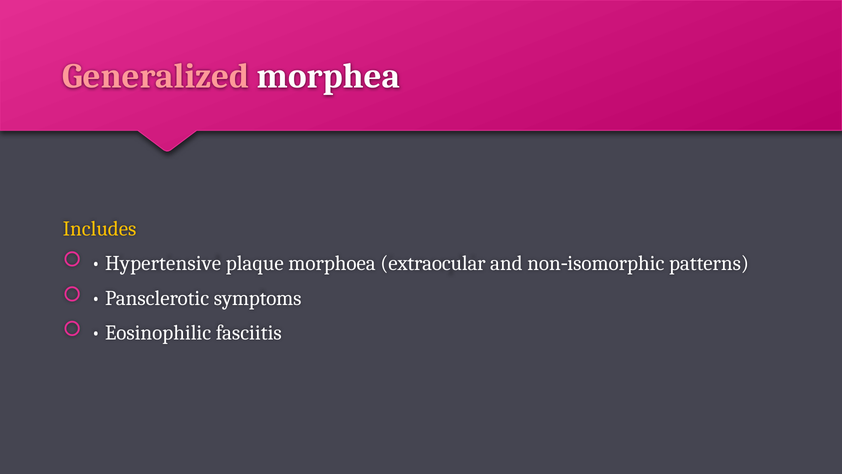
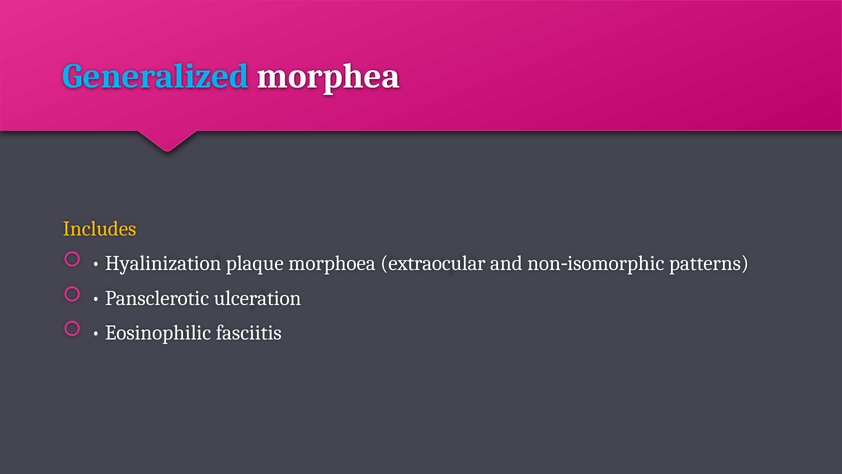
Generalized colour: pink -> light blue (156, 76)
Hypertensive: Hypertensive -> Hyalinization (163, 263)
symptoms: symptoms -> ulceration (258, 298)
